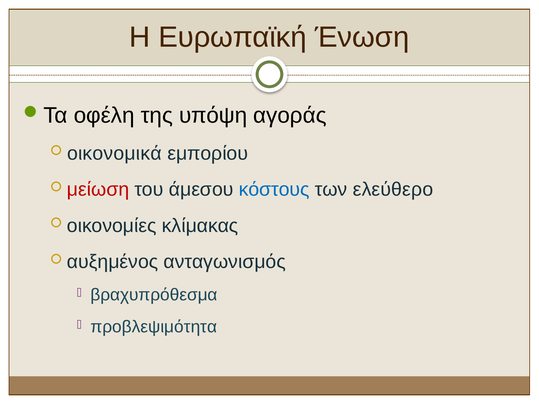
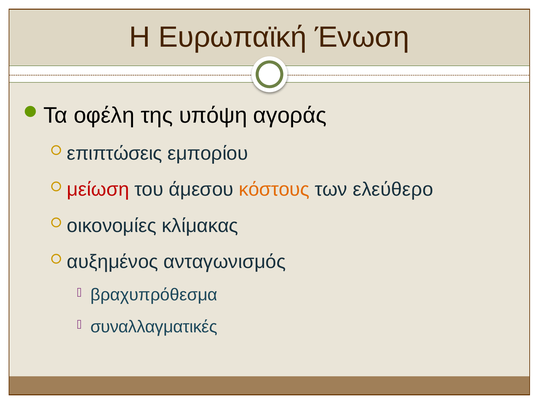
οικονομικά: οικονομικά -> επιπτώσεις (115, 153)
κόστους colour: blue -> orange (274, 190)
προβλεψιμότητα: προβλεψιμότητα -> συναλλαγματικές (154, 327)
